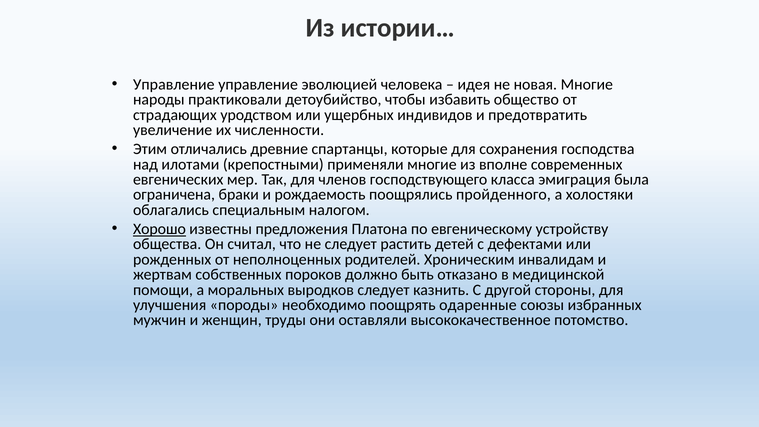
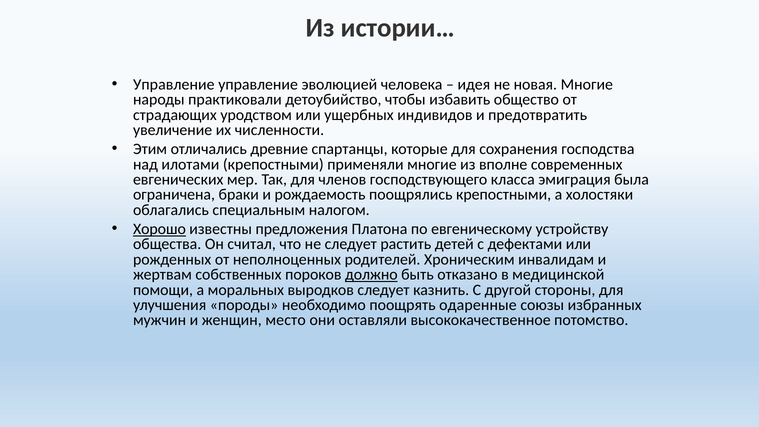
поощрялись пройденного: пройденного -> крепостными (504, 195)
должно underline: none -> present (371, 275)
труды: труды -> место (286, 320)
